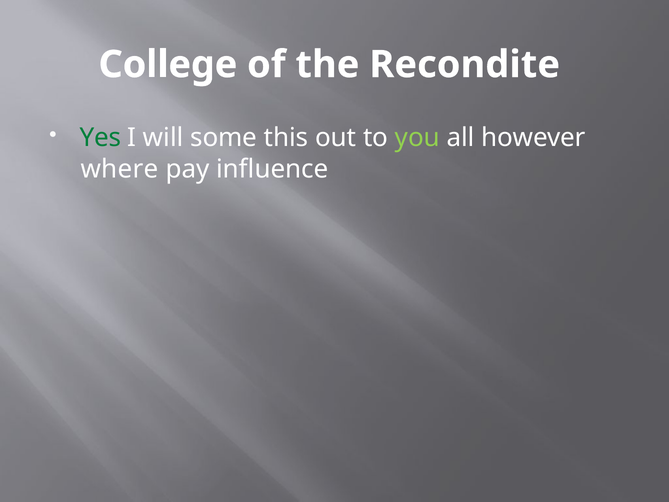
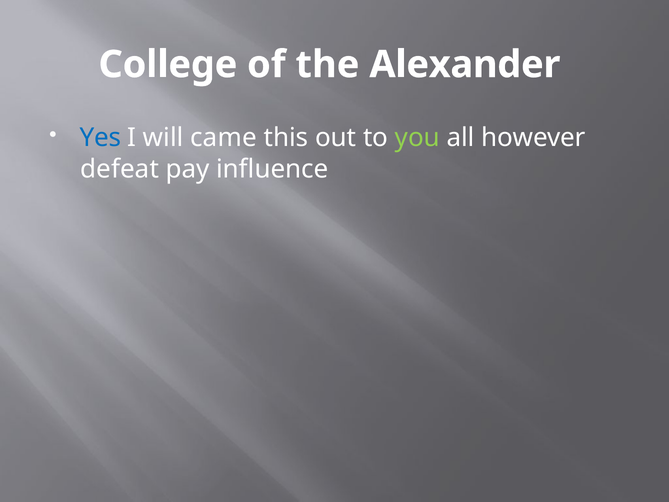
Recondite: Recondite -> Alexander (465, 65)
Yes colour: green -> blue (101, 138)
some: some -> came (224, 138)
where: where -> defeat (120, 169)
